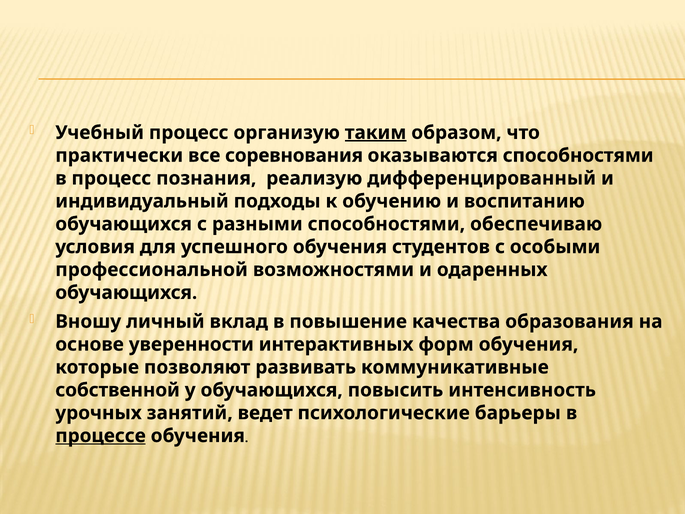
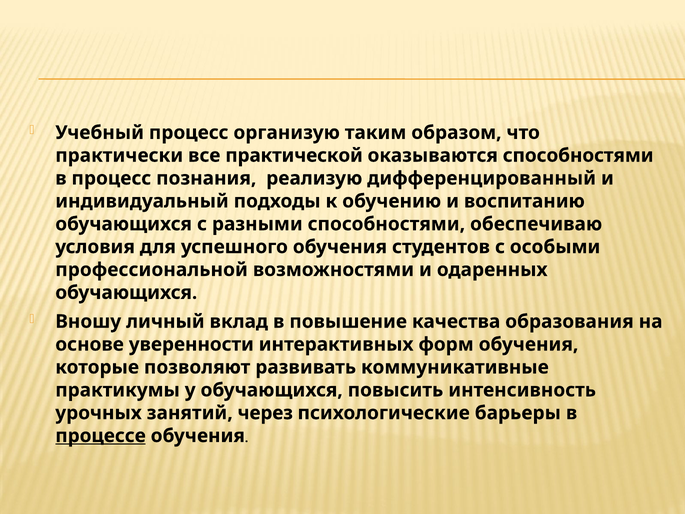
таким underline: present -> none (376, 133)
соревнования: соревнования -> практической (294, 155)
собственной: собственной -> практикумы (118, 390)
ведет: ведет -> через (265, 413)
